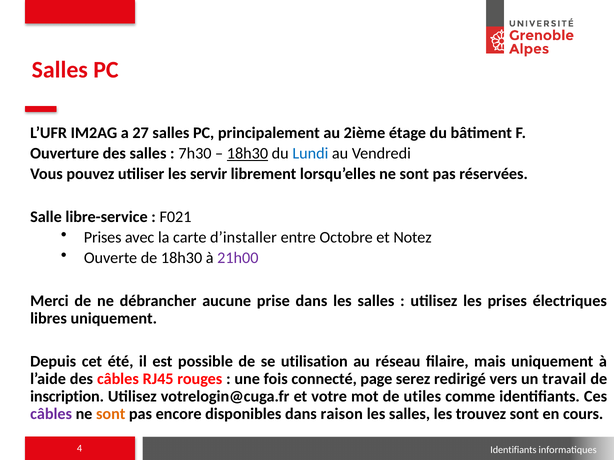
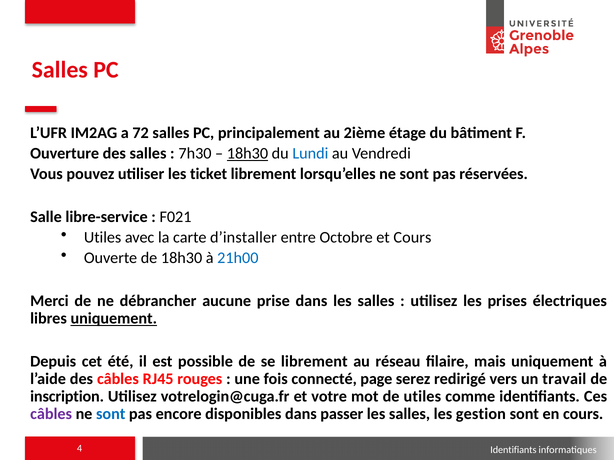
27: 27 -> 72 (141, 133)
servir: servir -> ticket (209, 174)
Prises: Prises -> Utiles (103, 238)
et Notez: Notez -> Cours (412, 238)
21h00 colour: purple -> blue (238, 258)
uniquement underline: none -> present (114, 319)
se utilisation: utilisation -> librement (314, 362)
sont colour: orange -> blue (111, 414)
raison: raison -> passer (342, 414)
trouvez: trouvez -> gestion (481, 414)
